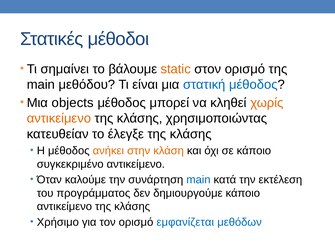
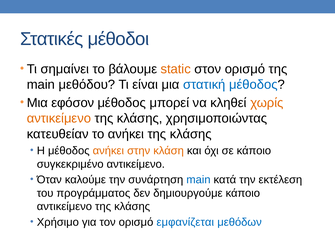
objects: objects -> εφόσον (73, 103)
το έλεγξε: έλεγξε -> ανήκει (126, 134)
